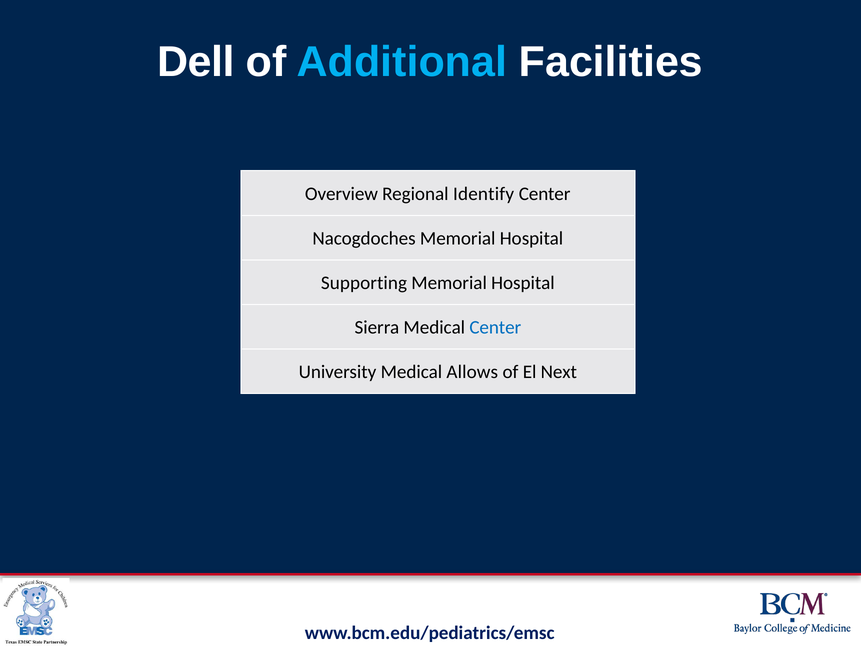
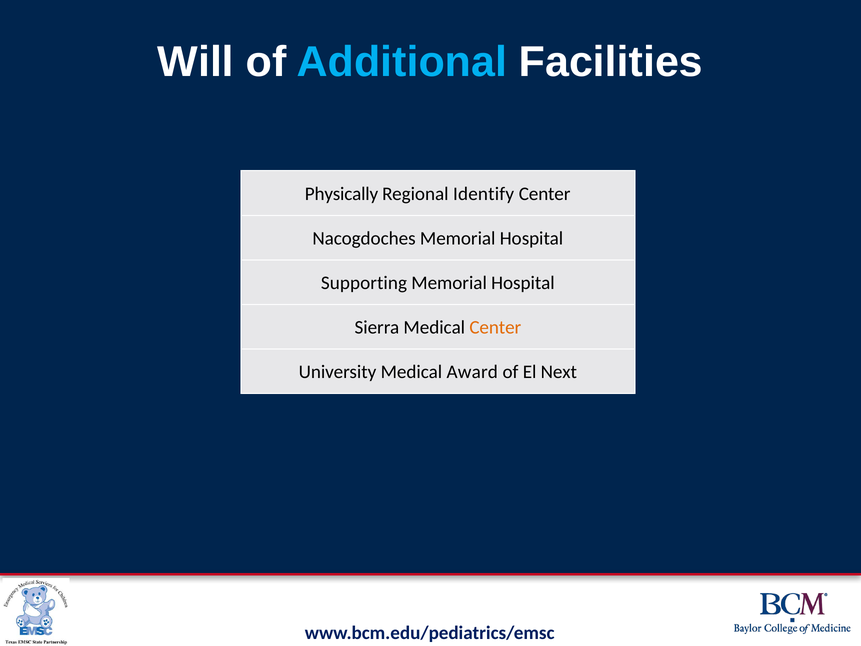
Dell: Dell -> Will (196, 62)
Overview: Overview -> Physically (342, 194)
Center colour: blue -> orange (495, 327)
Allows: Allows -> Award (472, 372)
